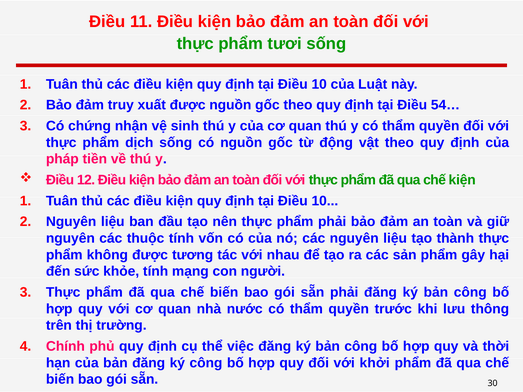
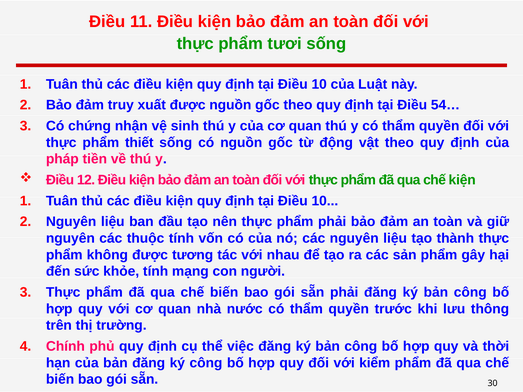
dịch: dịch -> thiết (139, 143)
khởi: khởi -> kiểm (375, 363)
